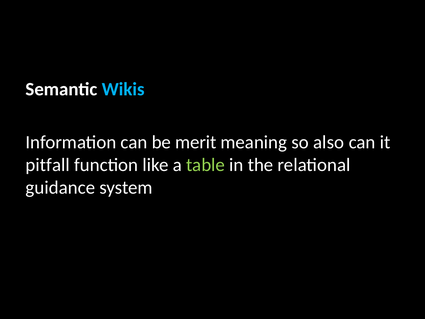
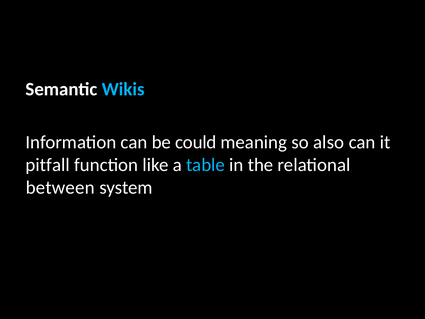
merit: merit -> could (196, 142)
table colour: light green -> light blue (205, 165)
guidance: guidance -> between (60, 187)
